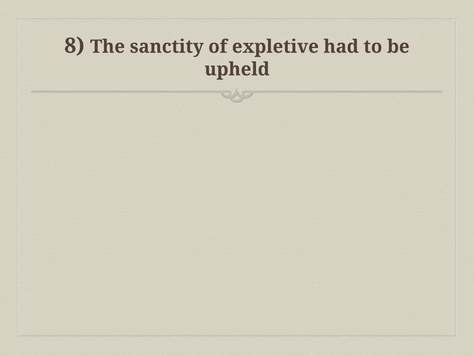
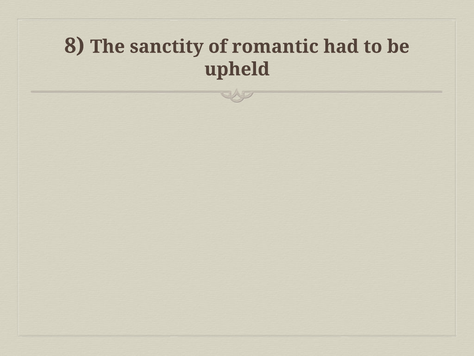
expletive: expletive -> romantic (275, 47)
